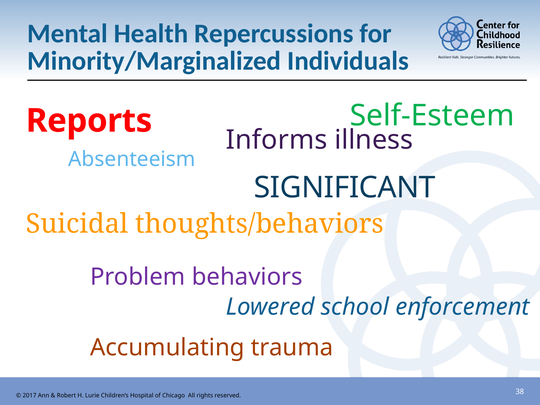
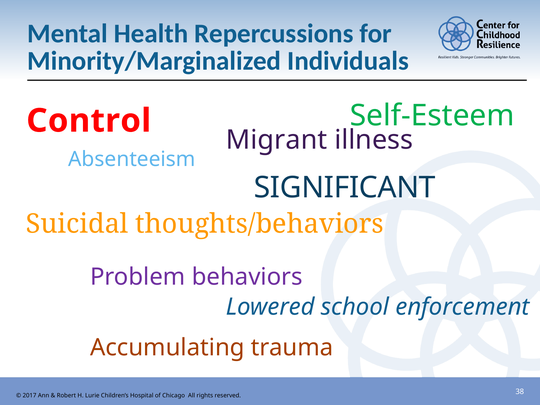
Reports: Reports -> Control (89, 121)
Informs: Informs -> Migrant (277, 140)
